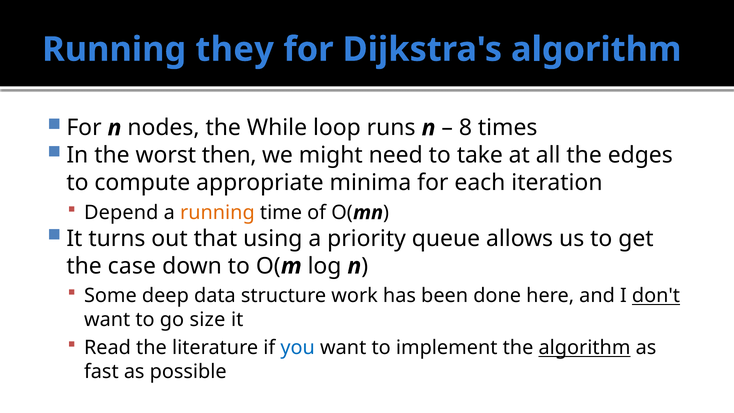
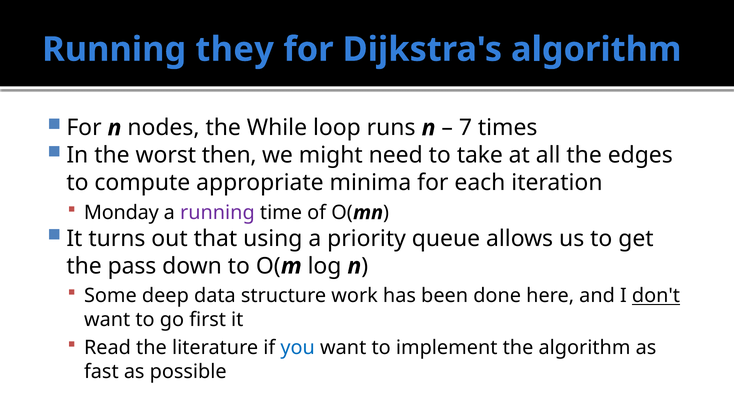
8: 8 -> 7 (465, 128)
Depend: Depend -> Monday (121, 213)
running colour: orange -> purple (217, 213)
case: case -> pass (132, 266)
size: size -> first (208, 320)
algorithm underline: present -> none (585, 348)
